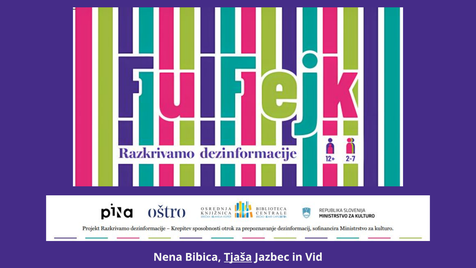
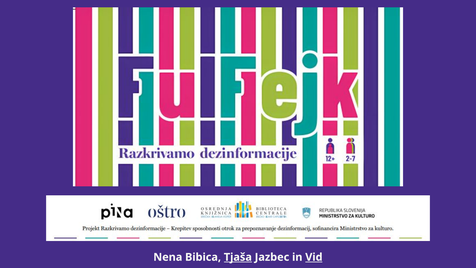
Vid underline: none -> present (314, 257)
